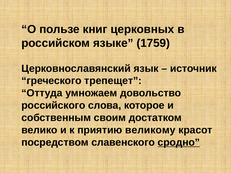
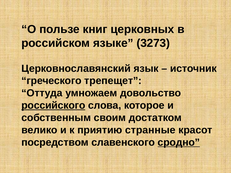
1759: 1759 -> 3273 (153, 43)
российского underline: none -> present (53, 106)
великому: великому -> странные (150, 130)
